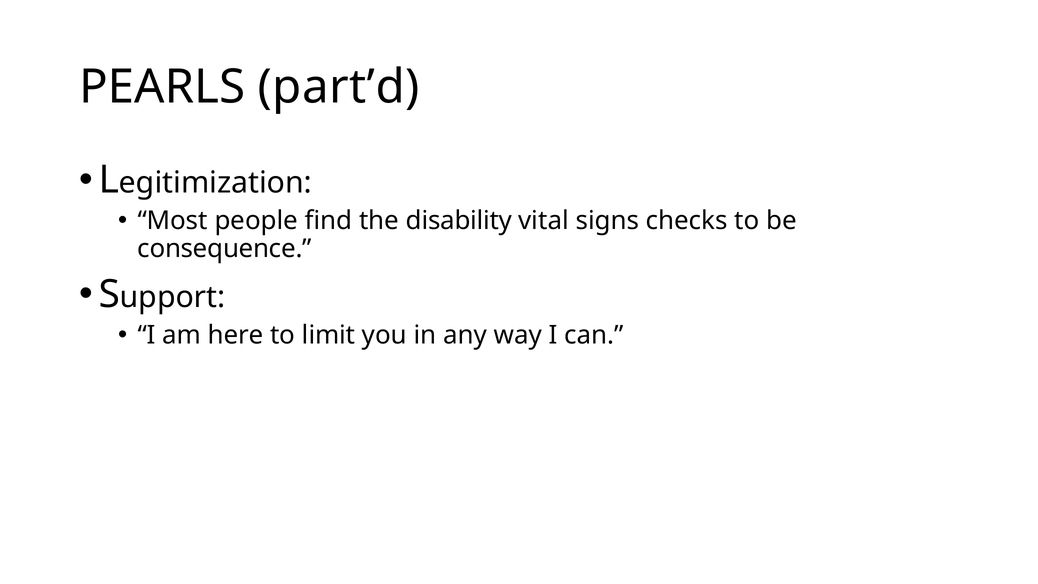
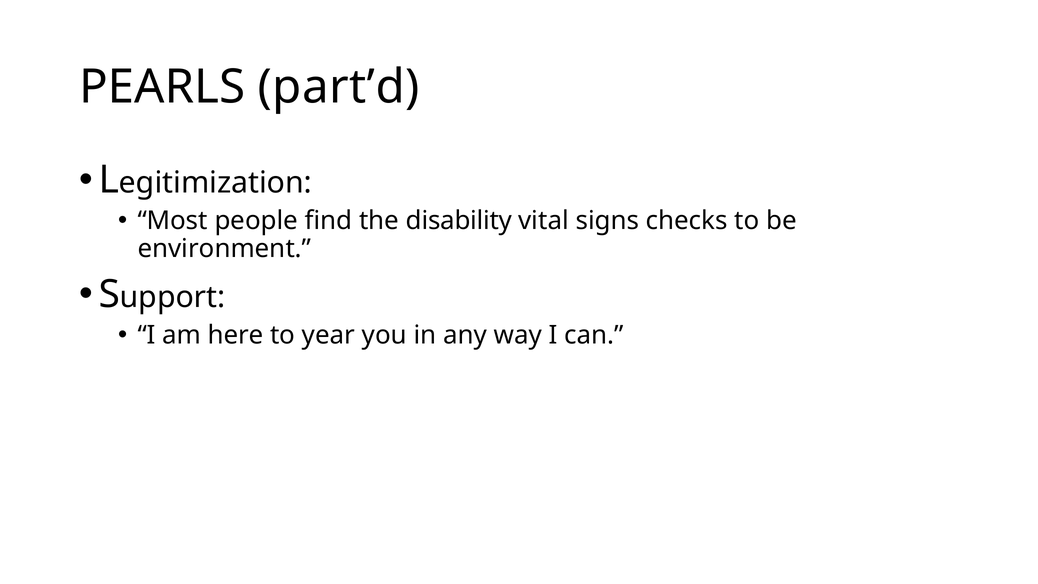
consequence: consequence -> environment (224, 249)
limit: limit -> year (329, 335)
